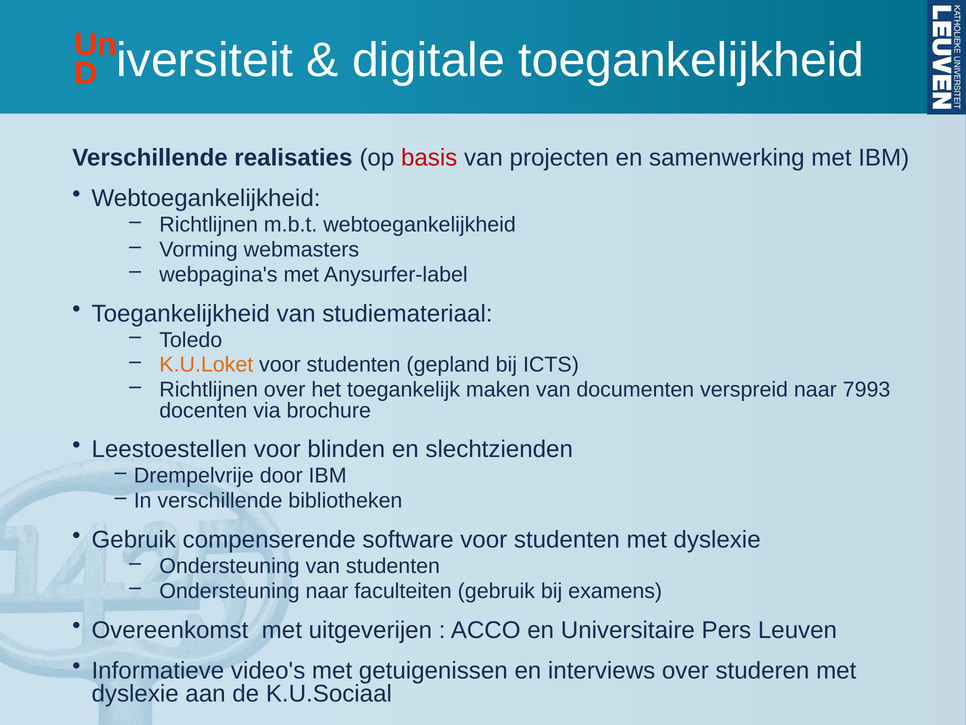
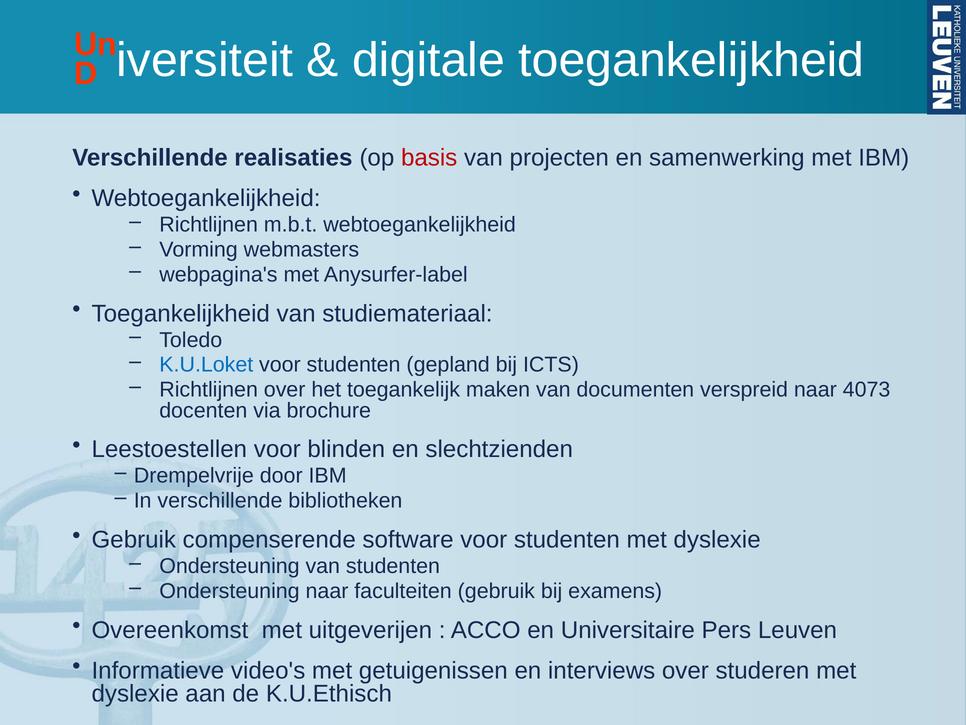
K.U.Loket colour: orange -> blue (206, 365)
7993: 7993 -> 4073 (867, 390)
K.U.Sociaal: K.U.Sociaal -> K.U.Ethisch (329, 693)
